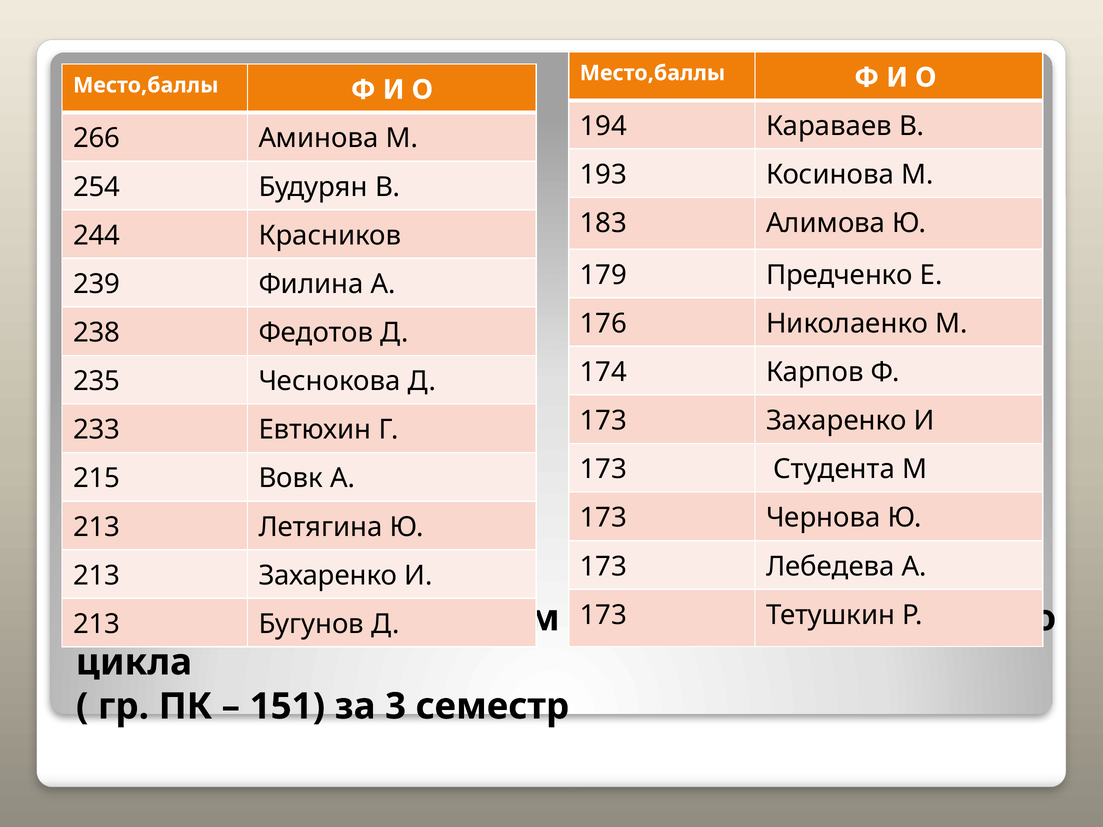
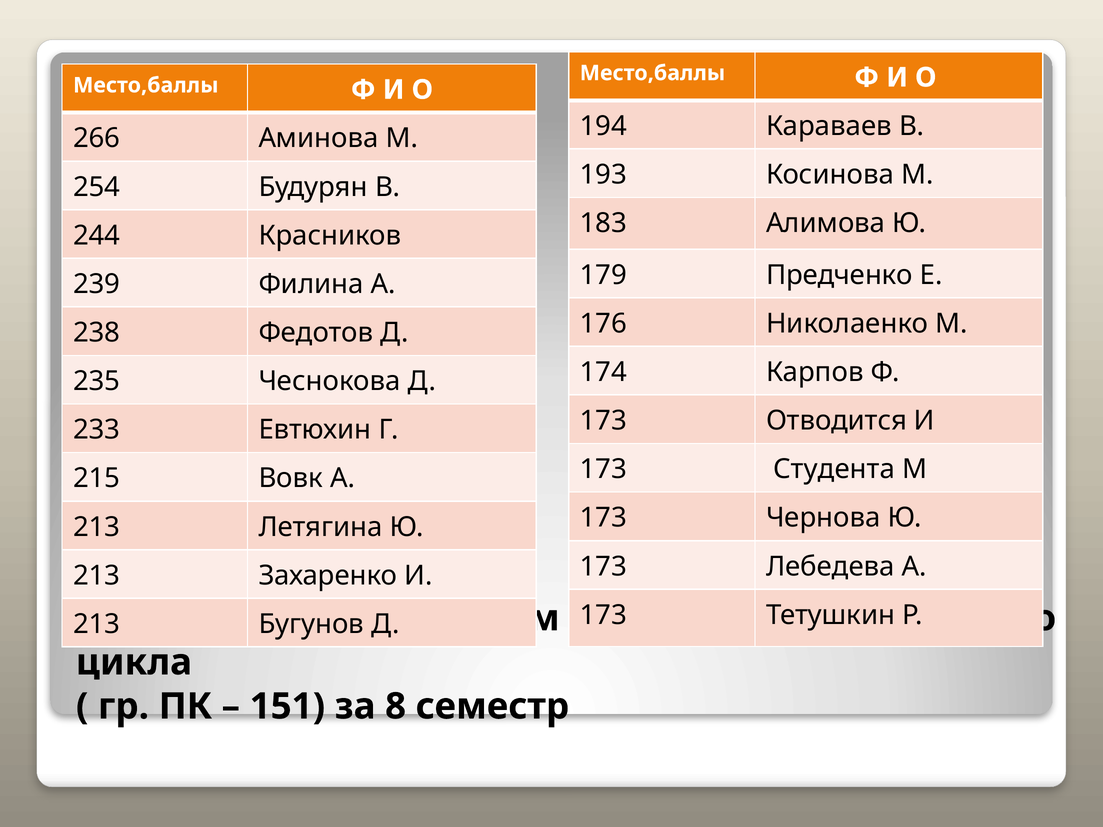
173 Захаренко: Захаренко -> Отводится (836, 421)
3: 3 -> 8 (396, 707)
